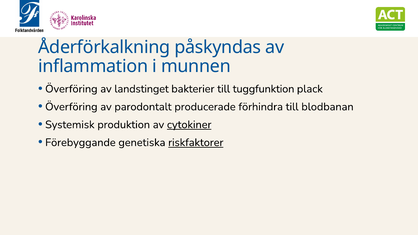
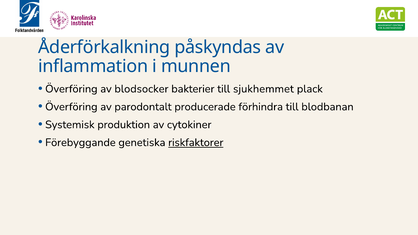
landstinget: landstinget -> blodsocker (141, 89)
tuggfunktion: tuggfunktion -> sjukhemmet (263, 89)
cytokiner underline: present -> none (189, 125)
